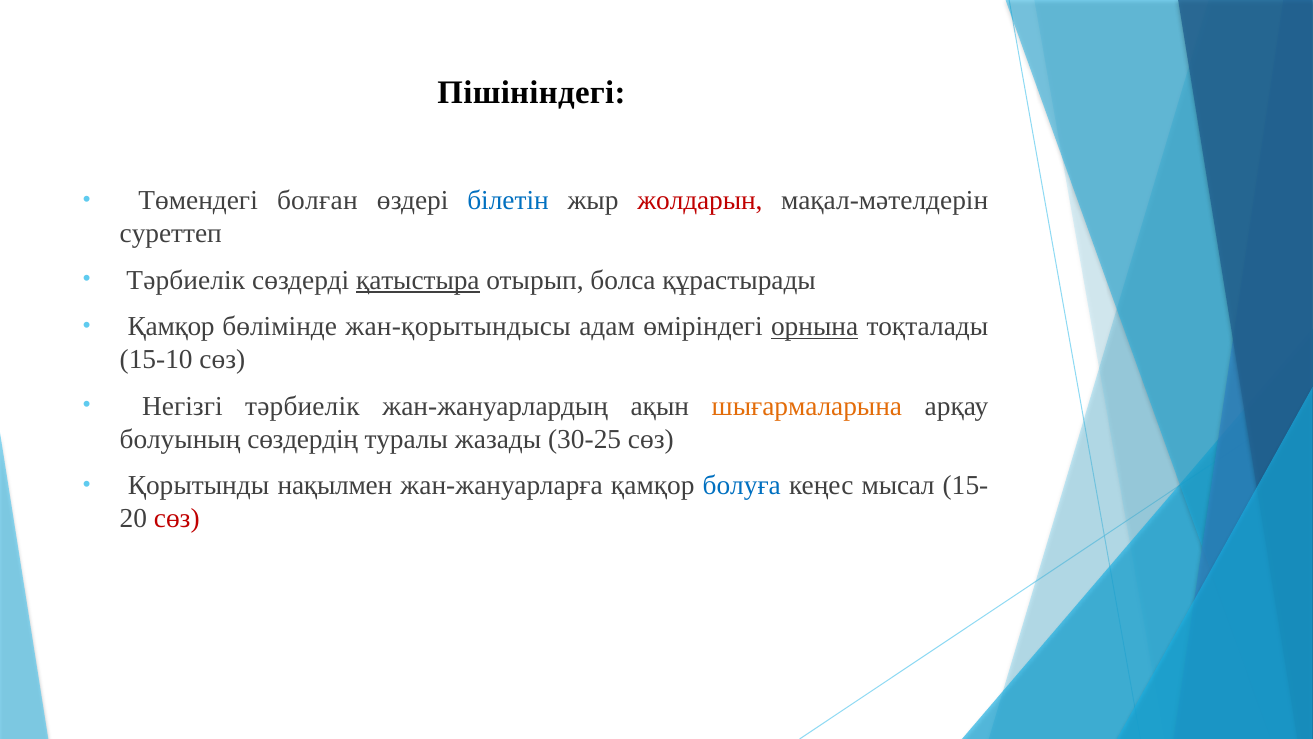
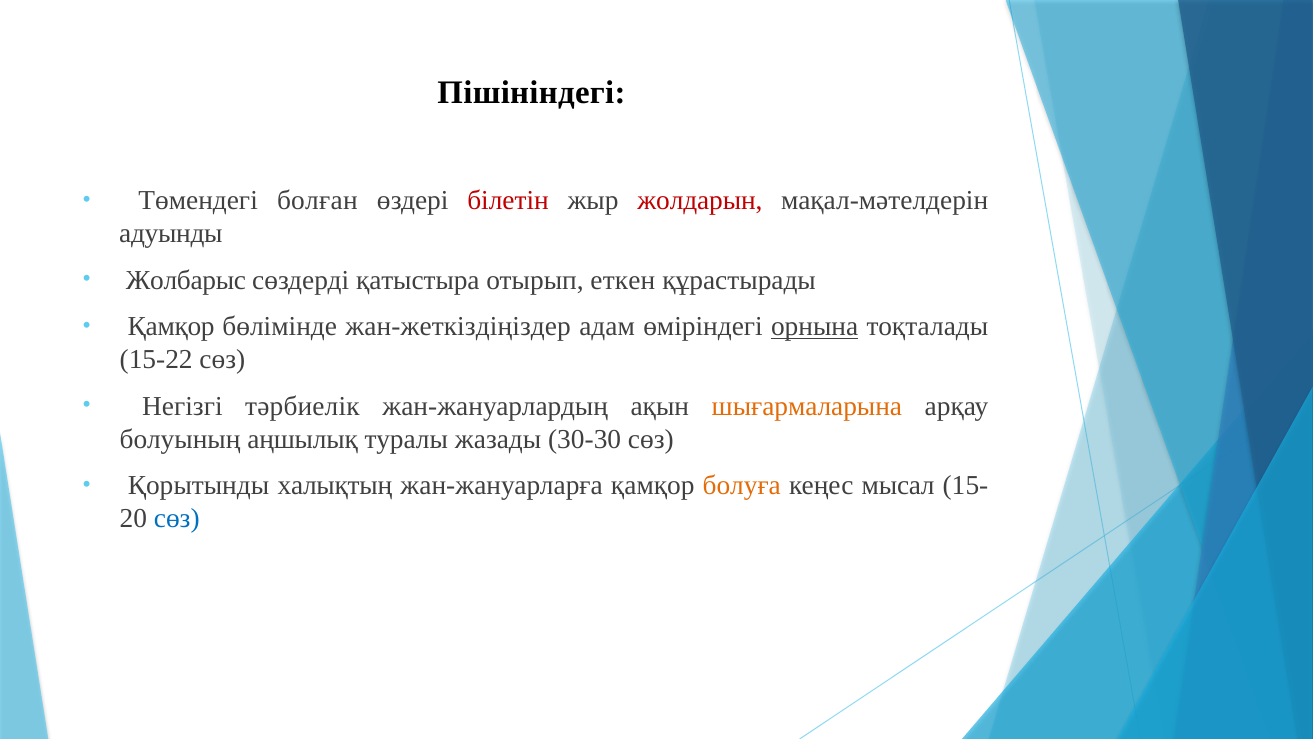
білетін colour: blue -> red (508, 201)
суреттеп: суреттеп -> адуынды (171, 234)
Тәрбиелік: Тәрбиелік -> Жолбарыс (186, 280)
қатыстыра underline: present -> none (418, 280)
болса: болса -> еткен (623, 280)
жан-қорытындысы: жан-қорытындысы -> жан-жеткіздіңіздер (458, 327)
15-10: 15-10 -> 15-22 (156, 360)
сөздердің: сөздердің -> аңшылық (303, 439)
30-25: 30-25 -> 30-30 (585, 439)
нақылмен: нақылмен -> халықтың (335, 485)
болуға colour: blue -> orange (742, 485)
сөз colour: red -> blue (177, 518)
